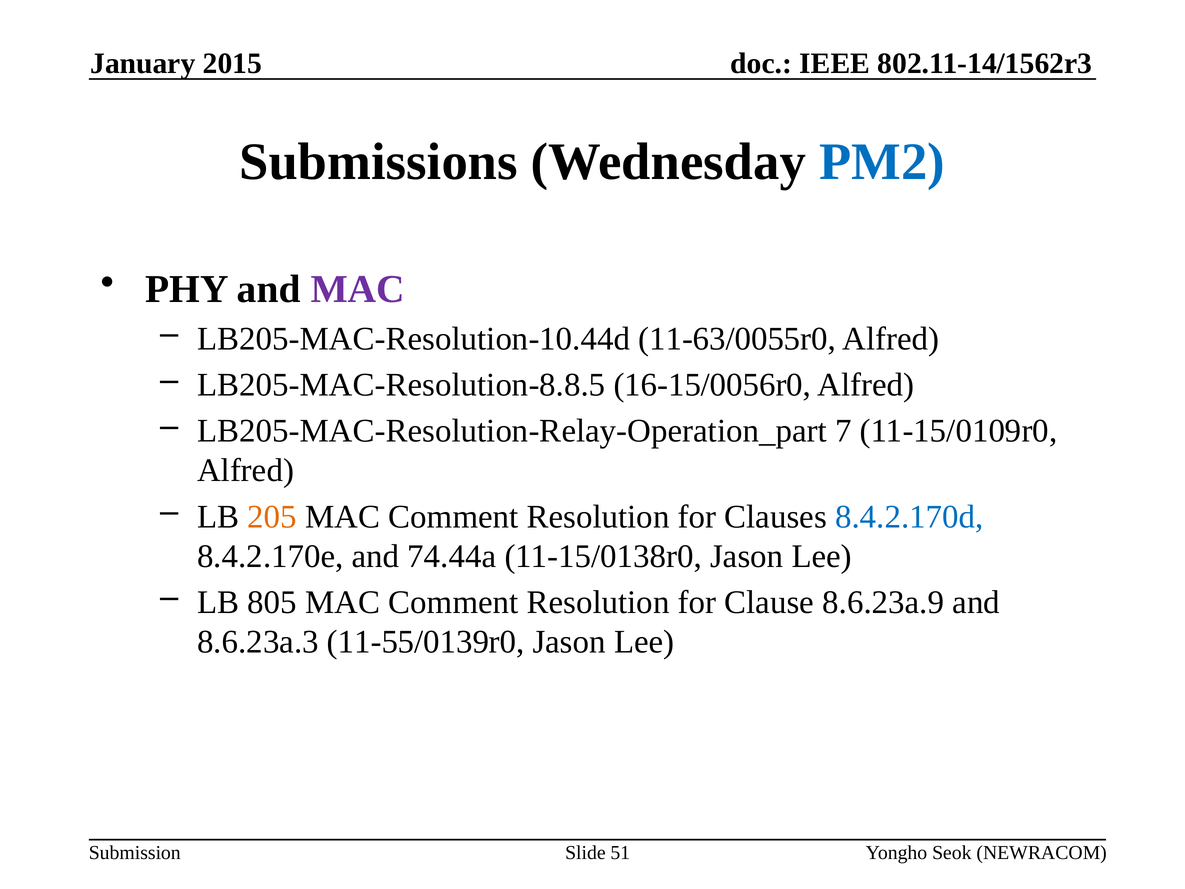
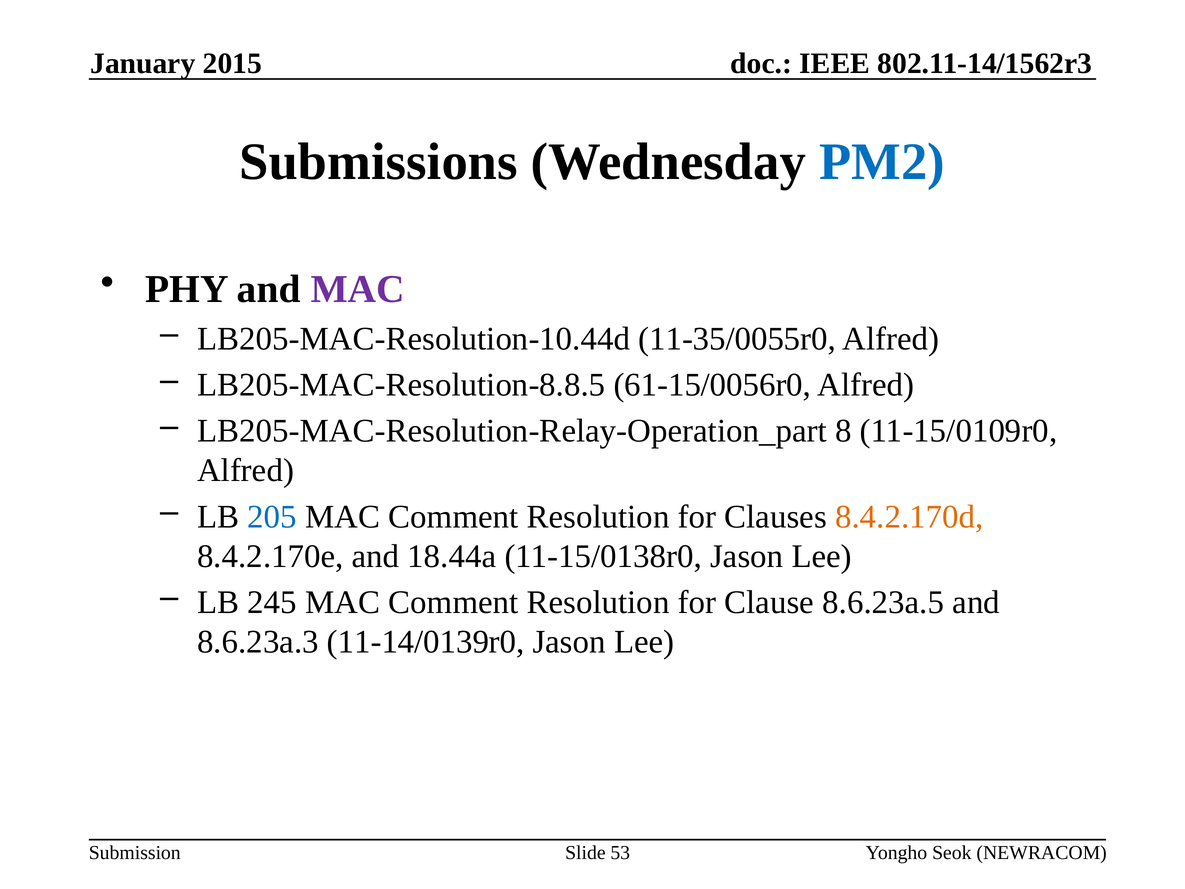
11-63/0055r0: 11-63/0055r0 -> 11-35/0055r0 (737, 339)
16-15/0056r0: 16-15/0056r0 -> 61-15/0056r0 (712, 385)
7: 7 -> 8 (843, 431)
205 colour: orange -> blue (272, 517)
8.4.2.170d colour: blue -> orange (909, 517)
74.44a: 74.44a -> 18.44a (452, 556)
805: 805 -> 245 (272, 602)
8.6.23a.9: 8.6.23a.9 -> 8.6.23a.5 (883, 602)
11-55/0139r0: 11-55/0139r0 -> 11-14/0139r0 (426, 642)
51: 51 -> 53 (620, 852)
